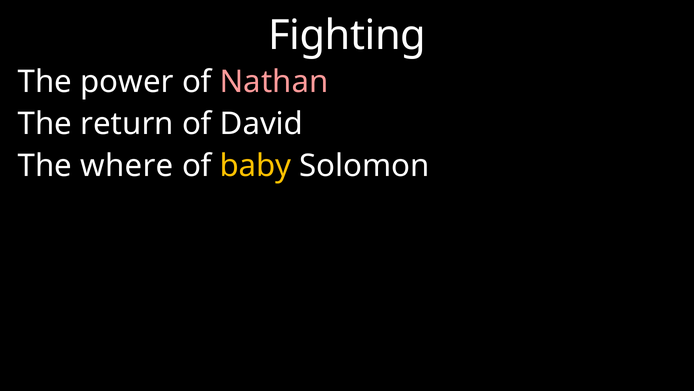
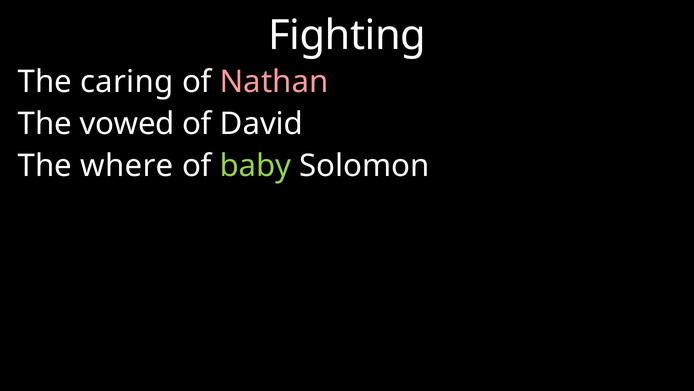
power: power -> caring (127, 82)
return: return -> vowed (127, 124)
baby colour: yellow -> light green (255, 166)
